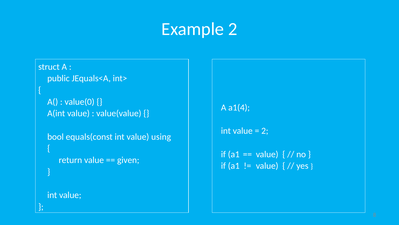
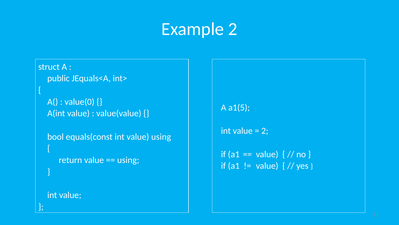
a1(4: a1(4 -> a1(5 (239, 107)
given: given -> using (128, 160)
